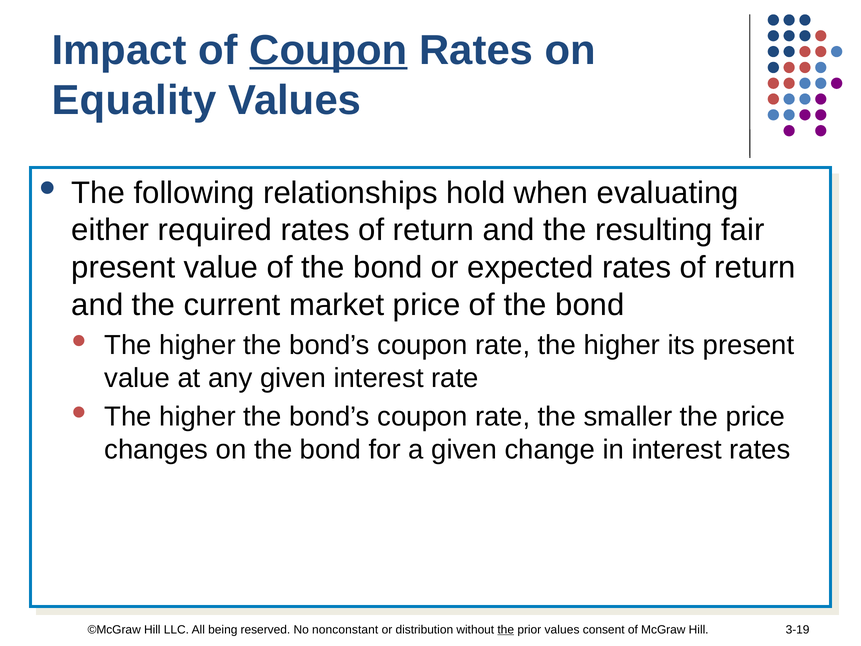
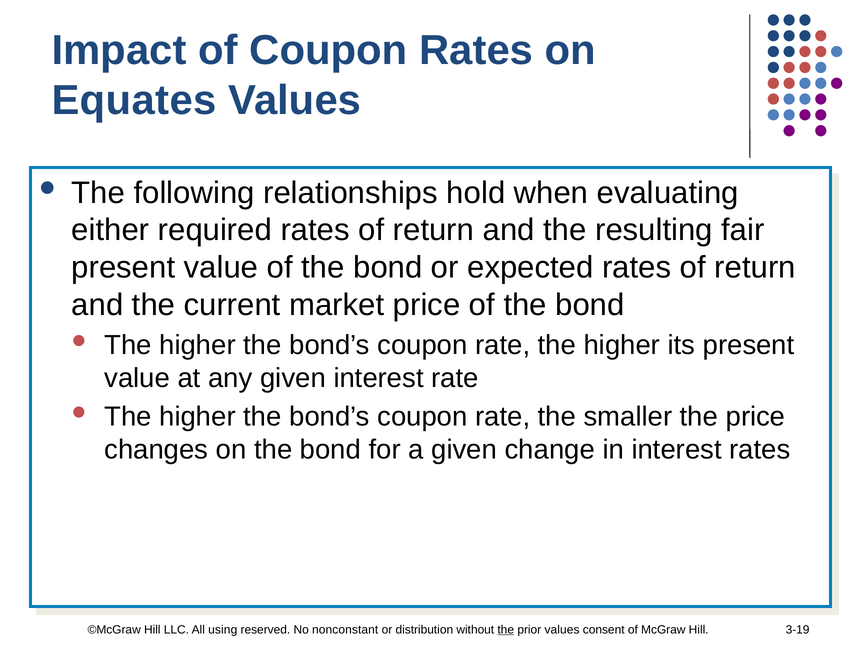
Coupon underline: present -> none (328, 50)
Equality: Equality -> Equates (134, 101)
being: being -> using (223, 629)
